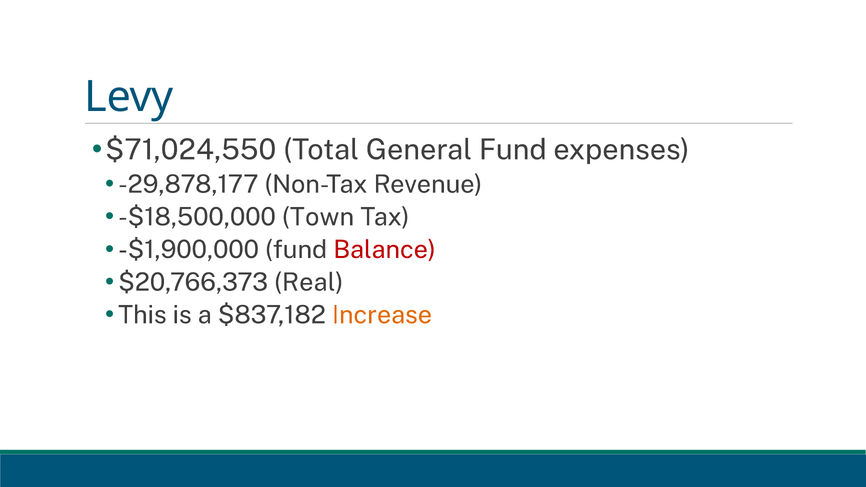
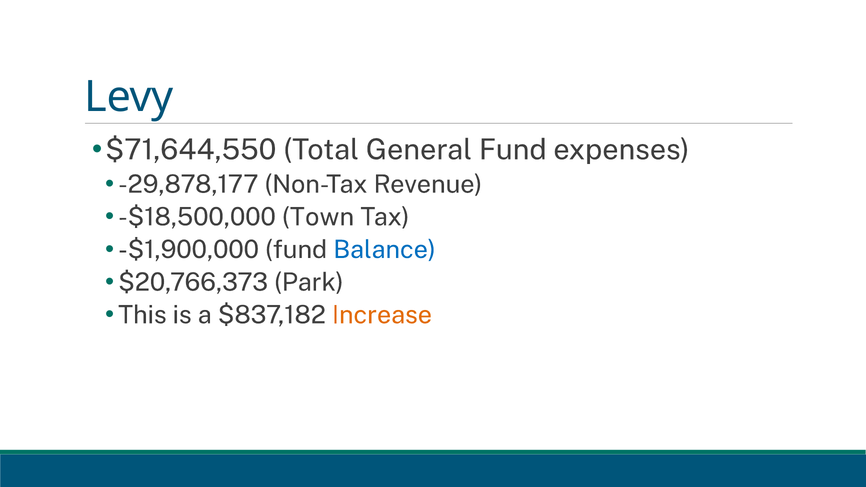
$71,024,550: $71,024,550 -> $71,644,550 (191, 150)
Balance colour: red -> blue (384, 250)
Real: Real -> Park (309, 282)
